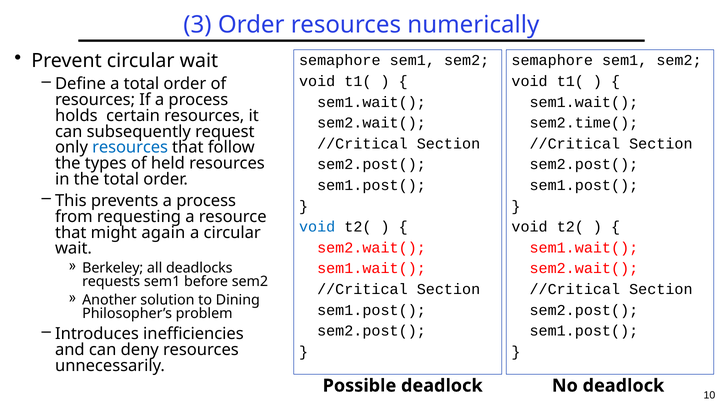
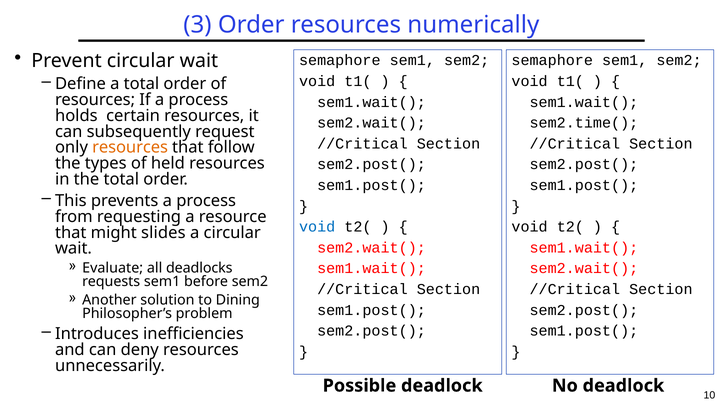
resources colour: blue -> orange (130, 147)
again: again -> slides (163, 232)
Berkeley: Berkeley -> Evaluate (113, 268)
